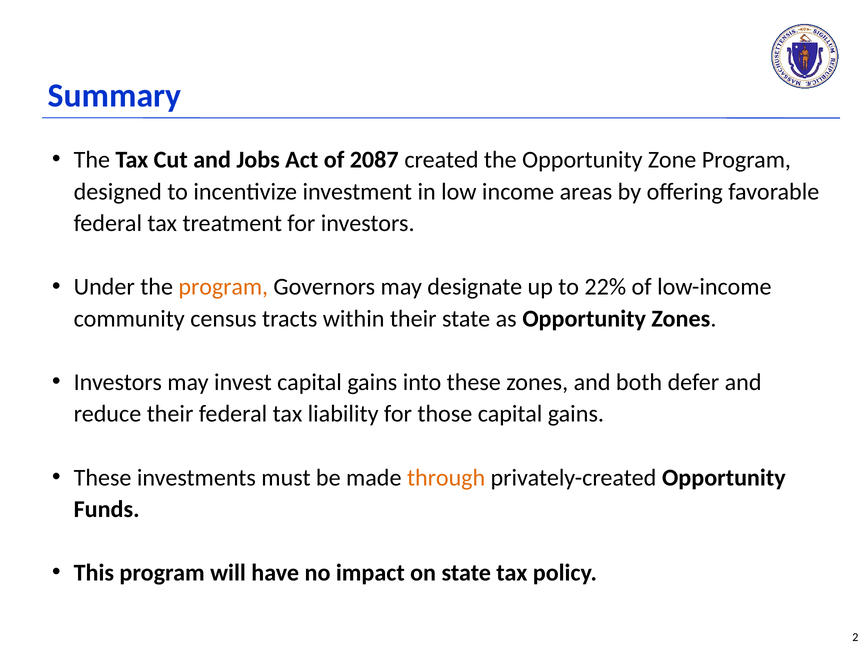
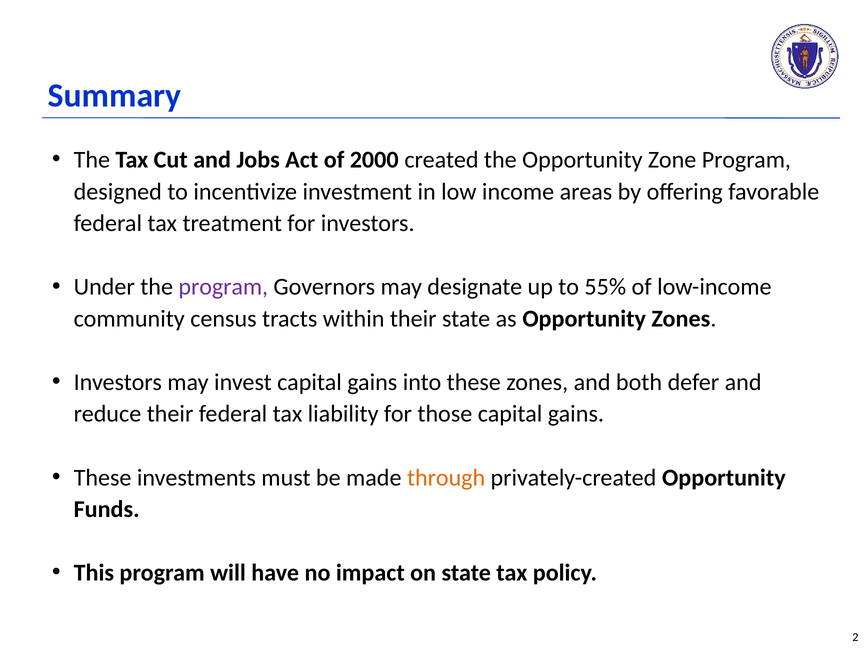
2087: 2087 -> 2000 (374, 160)
program colour: orange -> purple (223, 287)
22%: 22% -> 55% (605, 287)
